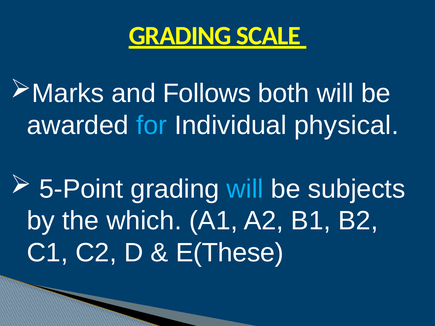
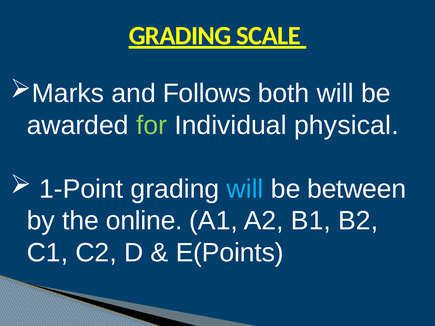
for colour: light blue -> light green (152, 125)
5-Point: 5-Point -> 1-Point (81, 189)
subjects: subjects -> between (357, 189)
which: which -> online (144, 221)
E(These: E(These -> E(Points (230, 253)
